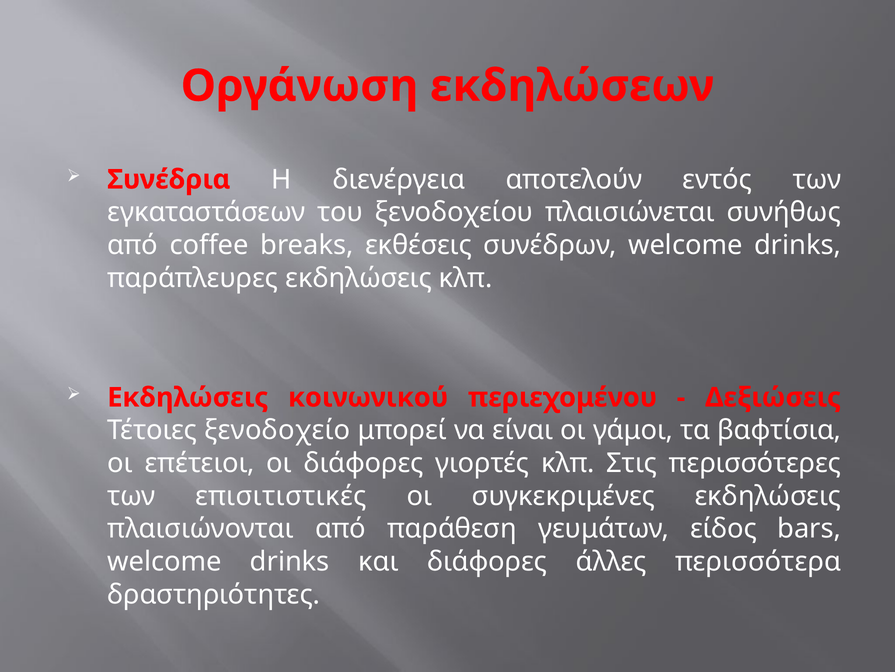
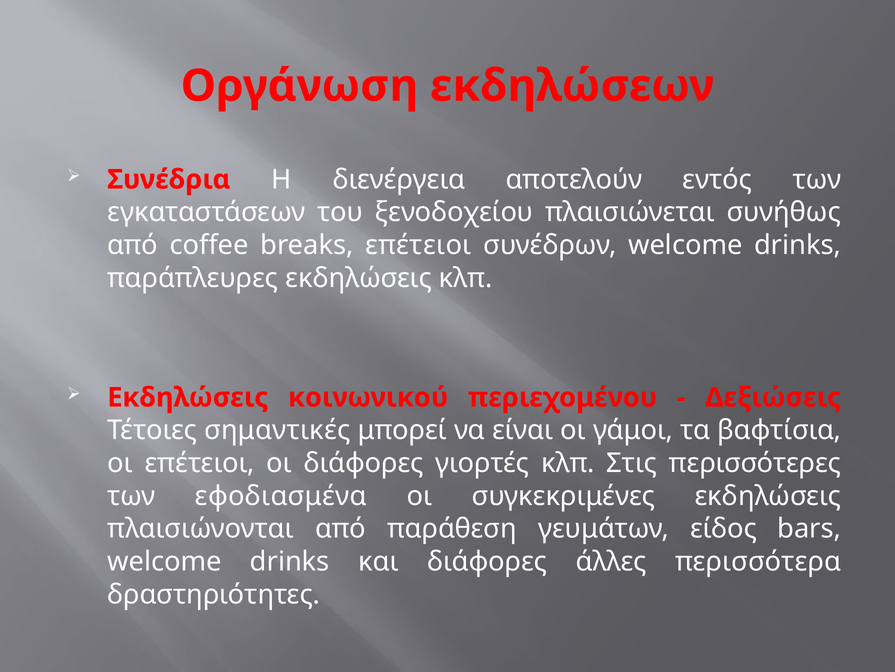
breaks εκθέσεις: εκθέσεις -> επέτειοι (418, 245)
ξενοδοχείο: ξενοδοχείο -> σημαντικές (277, 430)
επισιτιστικές: επισιτιστικές -> εφοδιασμένα (281, 496)
